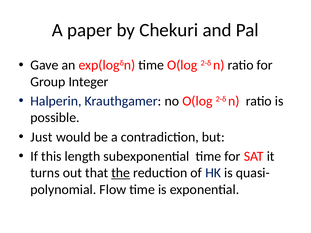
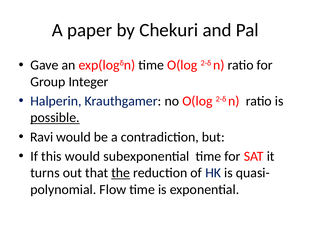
possible underline: none -> present (55, 118)
Just: Just -> Ravi (42, 137)
this length: length -> would (82, 156)
